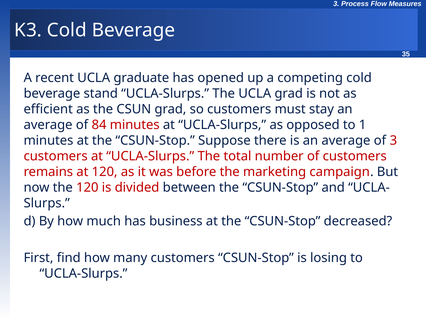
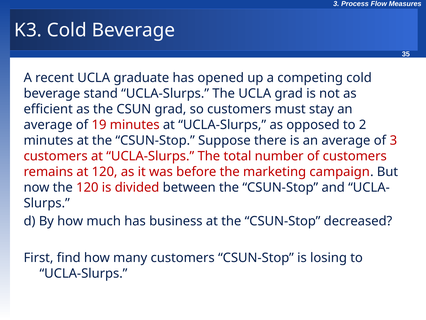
84: 84 -> 19 (99, 125)
1: 1 -> 2 (363, 125)
